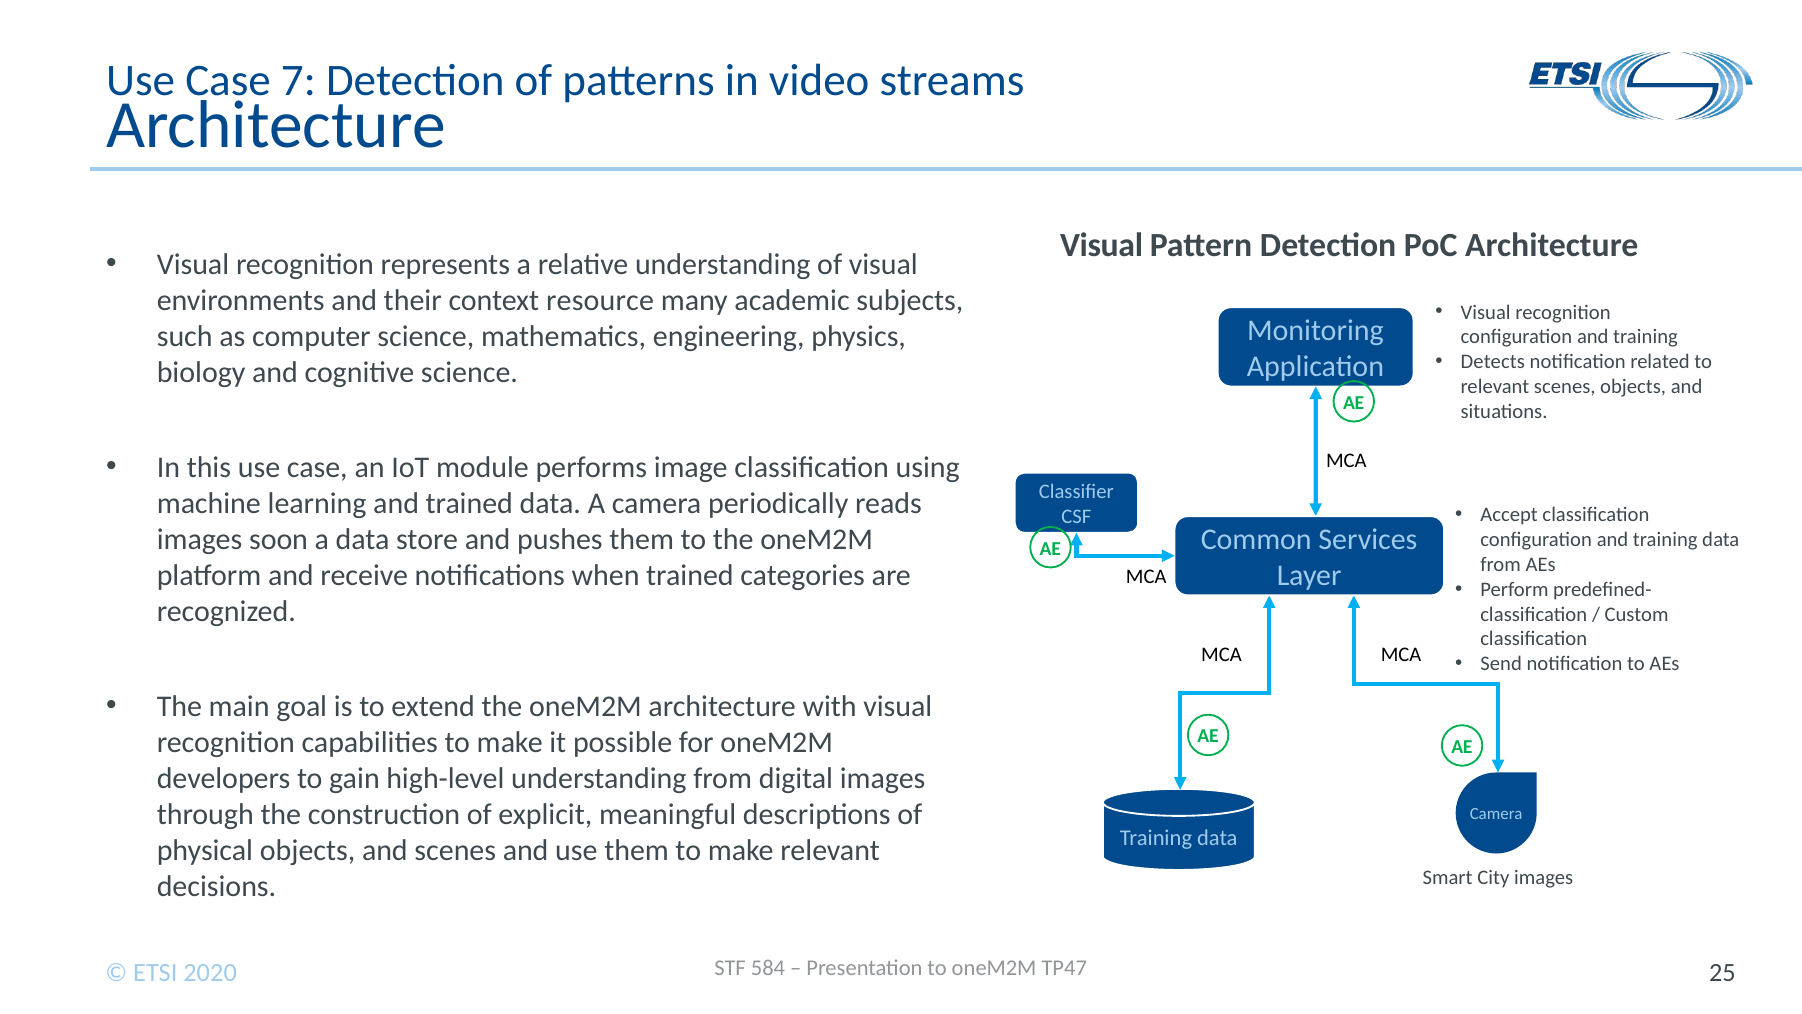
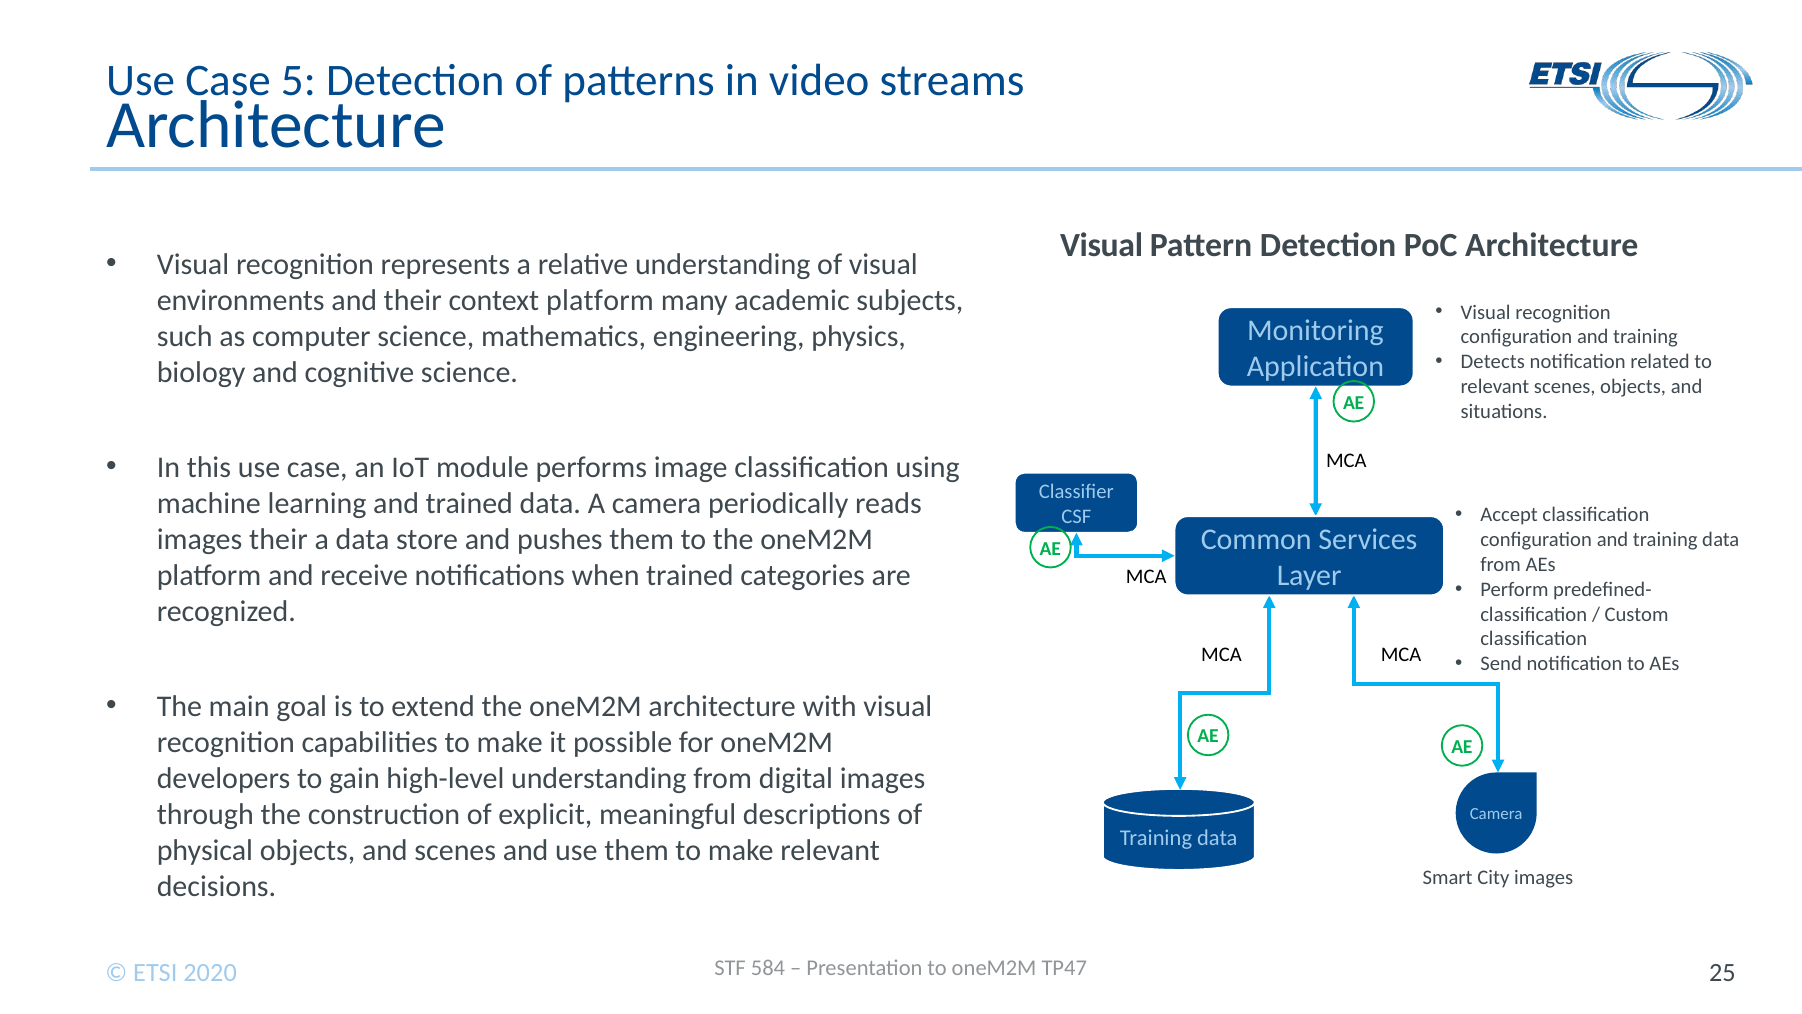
7: 7 -> 5 (298, 80)
context resource: resource -> platform (600, 301)
images soon: soon -> their (278, 539)
